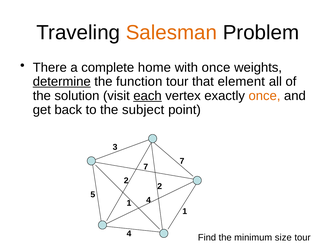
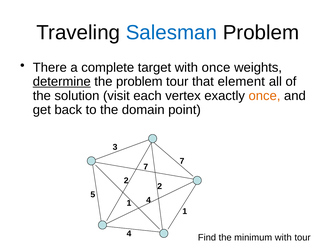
Salesman colour: orange -> blue (171, 33)
home: home -> target (154, 67)
the function: function -> problem (139, 82)
each underline: present -> none (148, 96)
subject: subject -> domain (143, 110)
minimum size: size -> with (283, 238)
